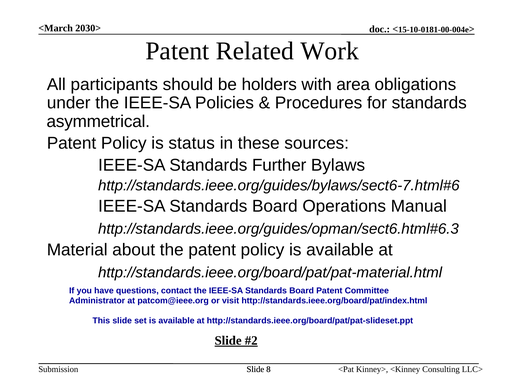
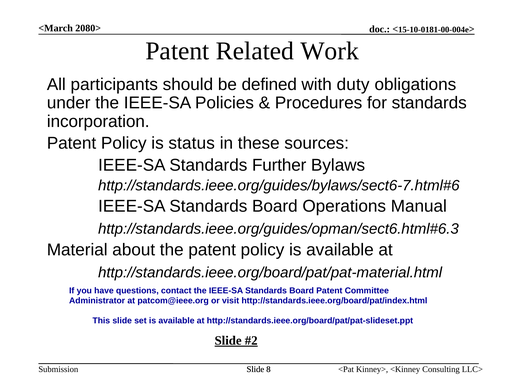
2030>: 2030> -> 2080> (88, 28)
holders: holders -> defined (269, 84)
area: area -> duty (353, 84)
asymmetrical: asymmetrical -> incorporation (98, 121)
